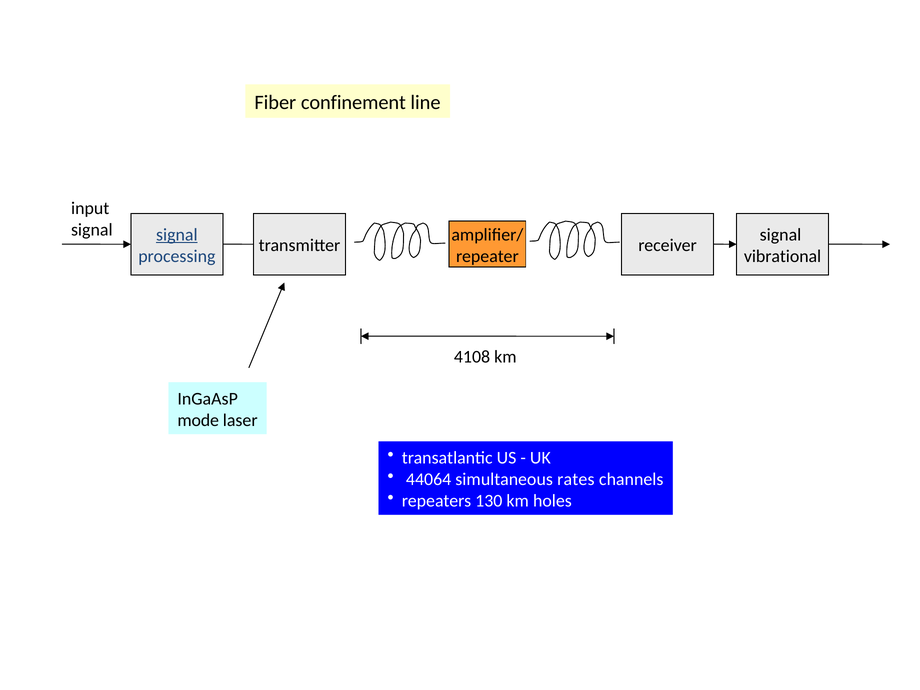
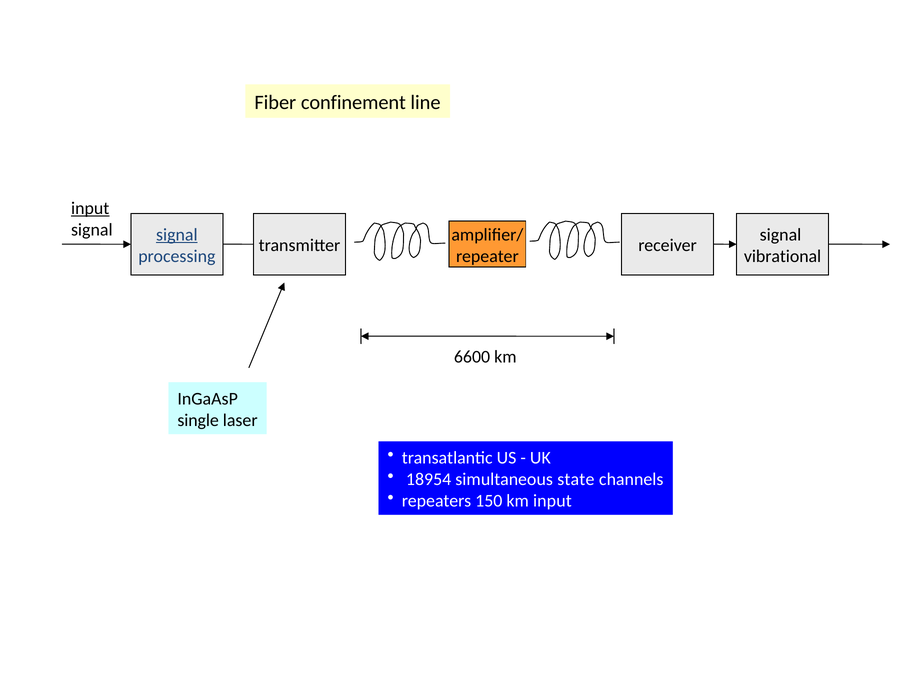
input underline: none -> present (90, 208)
4108: 4108 -> 6600 (472, 357)
mode: mode -> single (198, 420)
44064: 44064 -> 18954 (429, 479)
rates: rates -> state (576, 479)
130: 130 -> 150 (489, 501)
km holes: holes -> input (552, 501)
